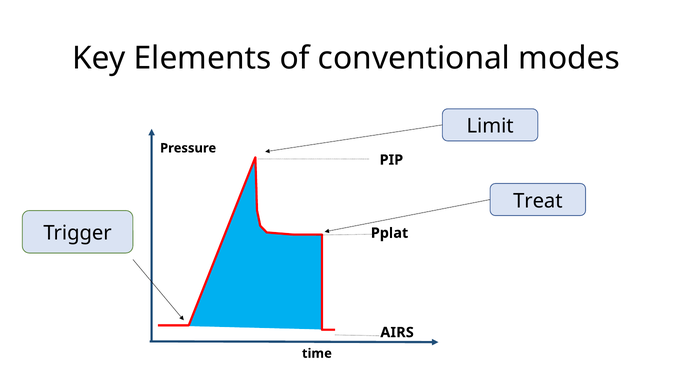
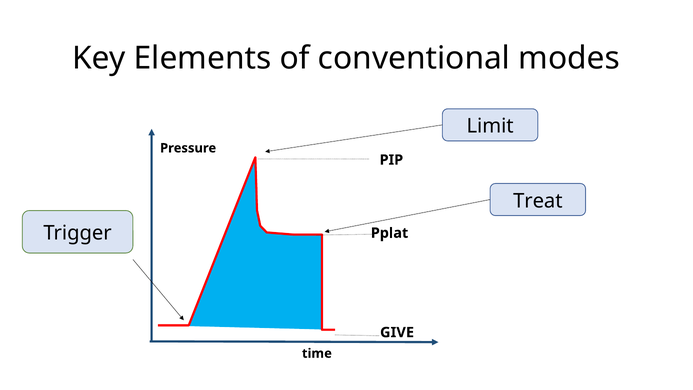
AIRS: AIRS -> GIVE (397, 332)
